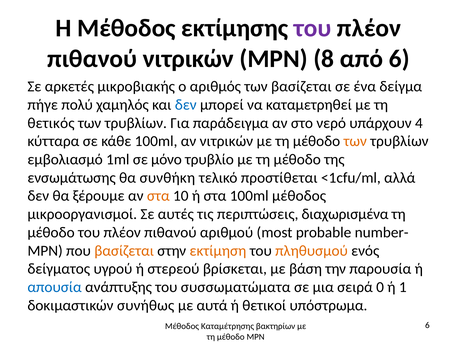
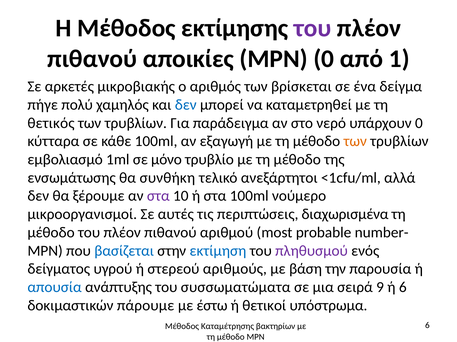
πιθανού νιτρικών: νιτρικών -> αποικίες (188, 59)
MPN 8: 8 -> 0 (324, 59)
από 6: 6 -> 1 (399, 59)
των βασίζεται: βασίζεται -> βρίσκεται (301, 87)
υπάρχουν 4: 4 -> 0 (419, 123)
αν νιτρικών: νιτρικών -> εξαγωγή (226, 142)
προστίθεται: προστίθεται -> ανεξάρτητοι (279, 178)
στα colour: orange -> purple (158, 196)
100ml μέθοδος: μέθοδος -> νούμερο (299, 196)
βασίζεται colour: orange -> blue (124, 251)
εκτίμηση colour: orange -> blue (218, 251)
πληθυσμού colour: orange -> purple (311, 251)
βρίσκεται: βρίσκεται -> αριθμούς (235, 269)
0: 0 -> 9 (380, 288)
ή 1: 1 -> 6 (403, 288)
συνήθως: συνήθως -> πάρουμε (146, 306)
αυτά: αυτά -> έστω (212, 306)
